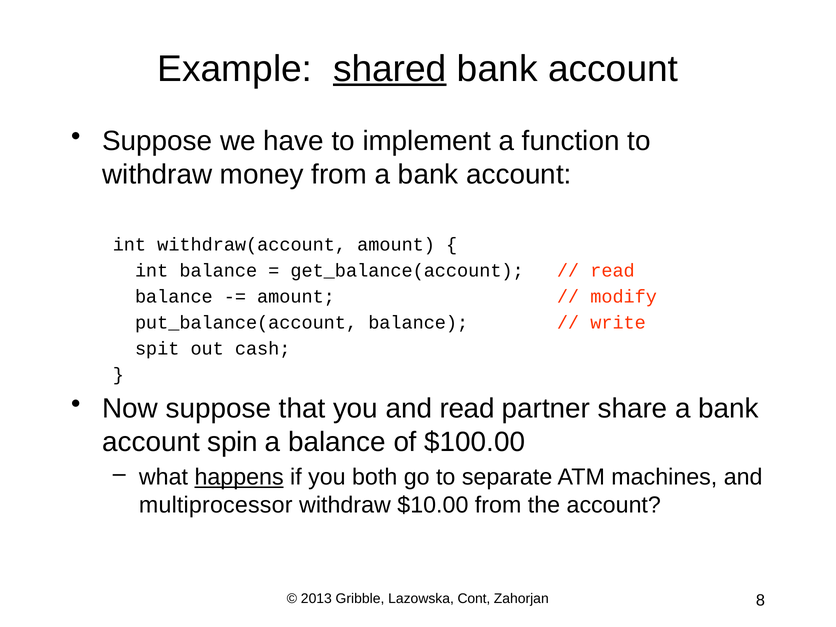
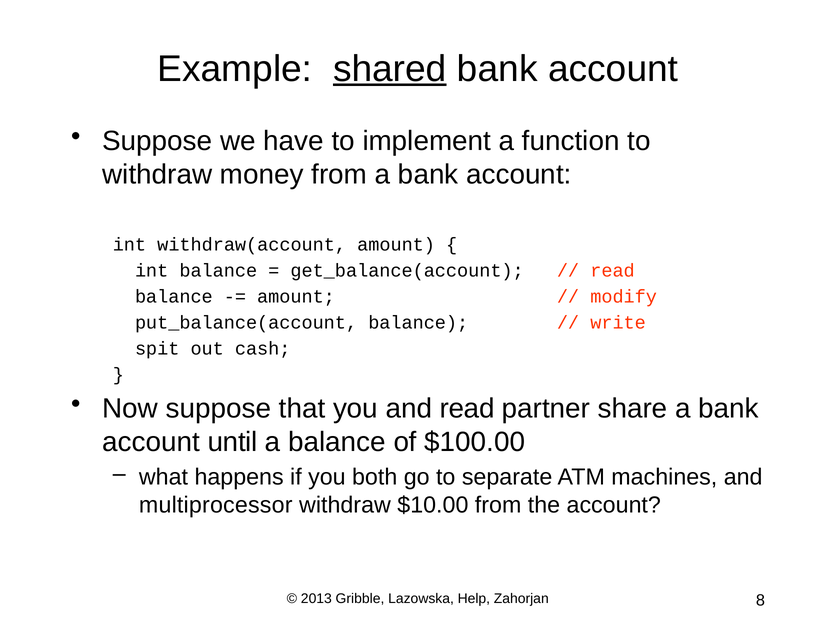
spin: spin -> until (233, 442)
happens underline: present -> none (239, 477)
Cont: Cont -> Help (474, 599)
